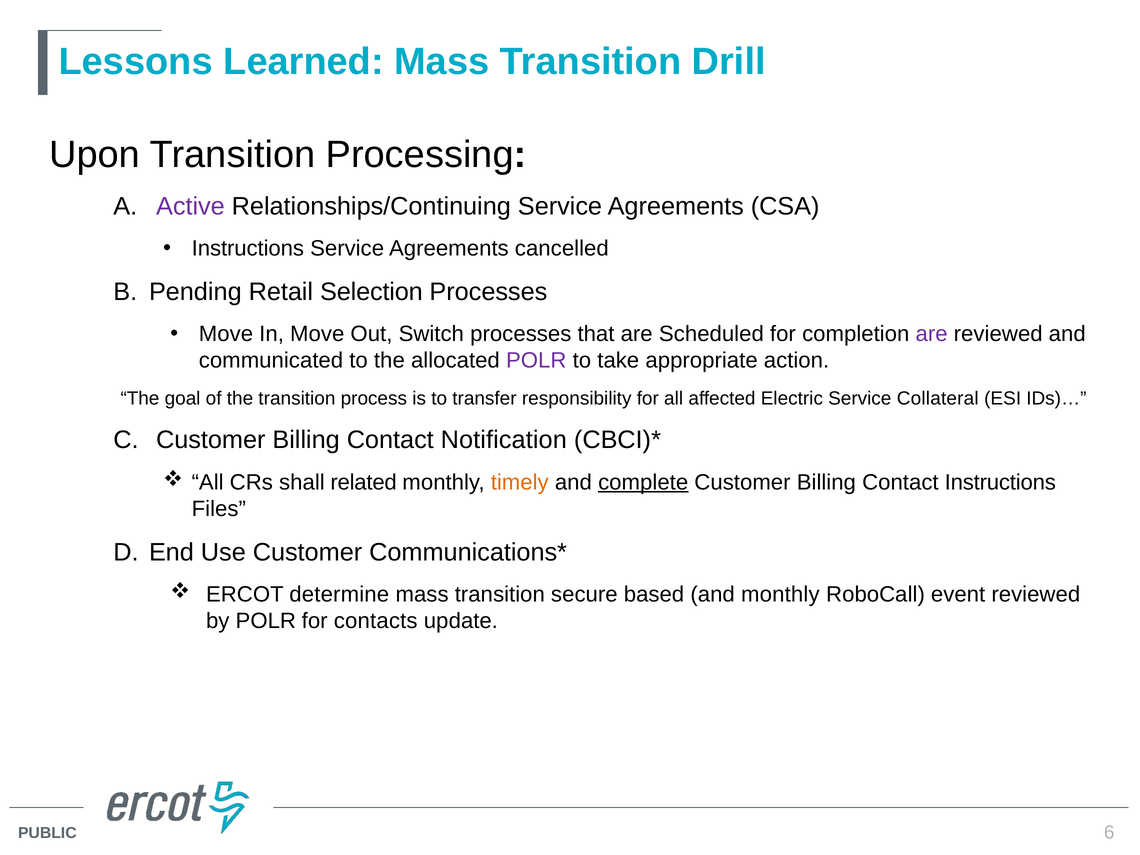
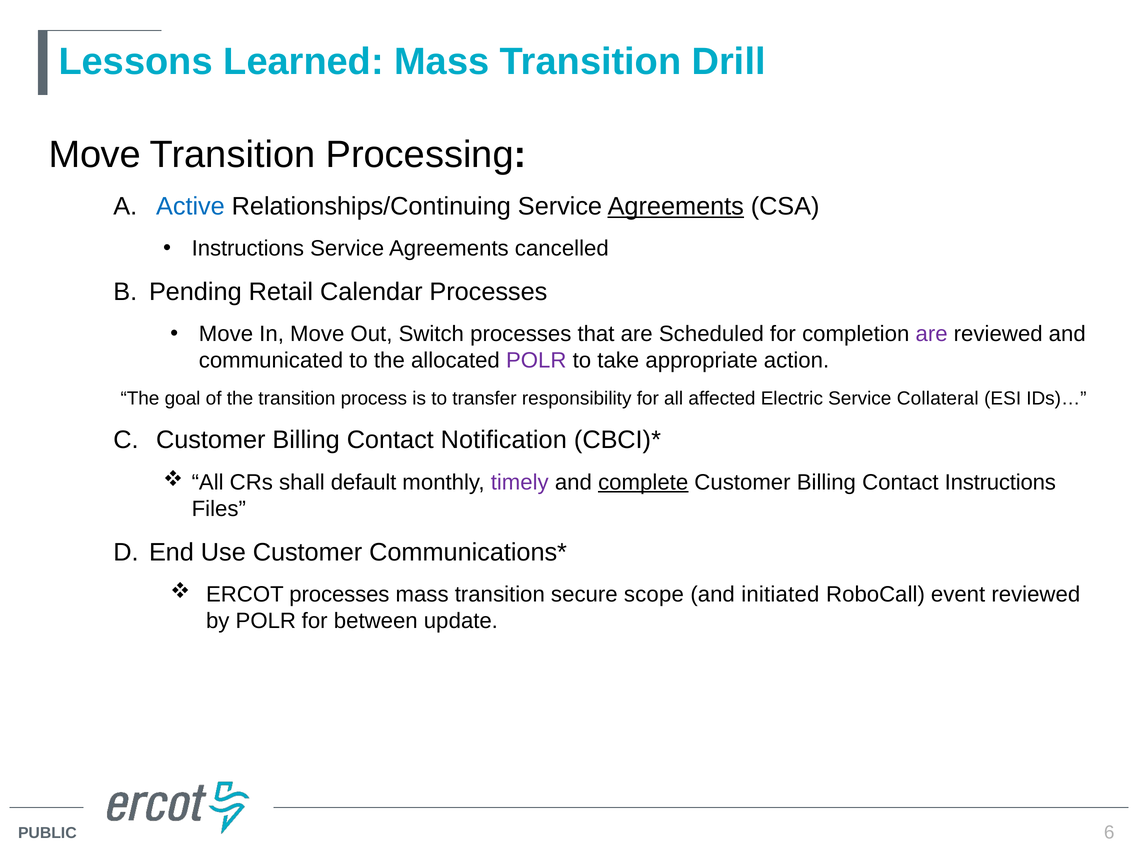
Upon: Upon -> Move (95, 155)
Active colour: purple -> blue (190, 206)
Agreements underline: none -> present (676, 206)
Selection: Selection -> Calendar (371, 292)
related: related -> default (364, 482)
timely colour: orange -> purple (520, 482)
ERCOT determine: determine -> processes (339, 595)
based: based -> scope (654, 595)
and monthly: monthly -> initiated (780, 595)
contacts: contacts -> between (376, 621)
